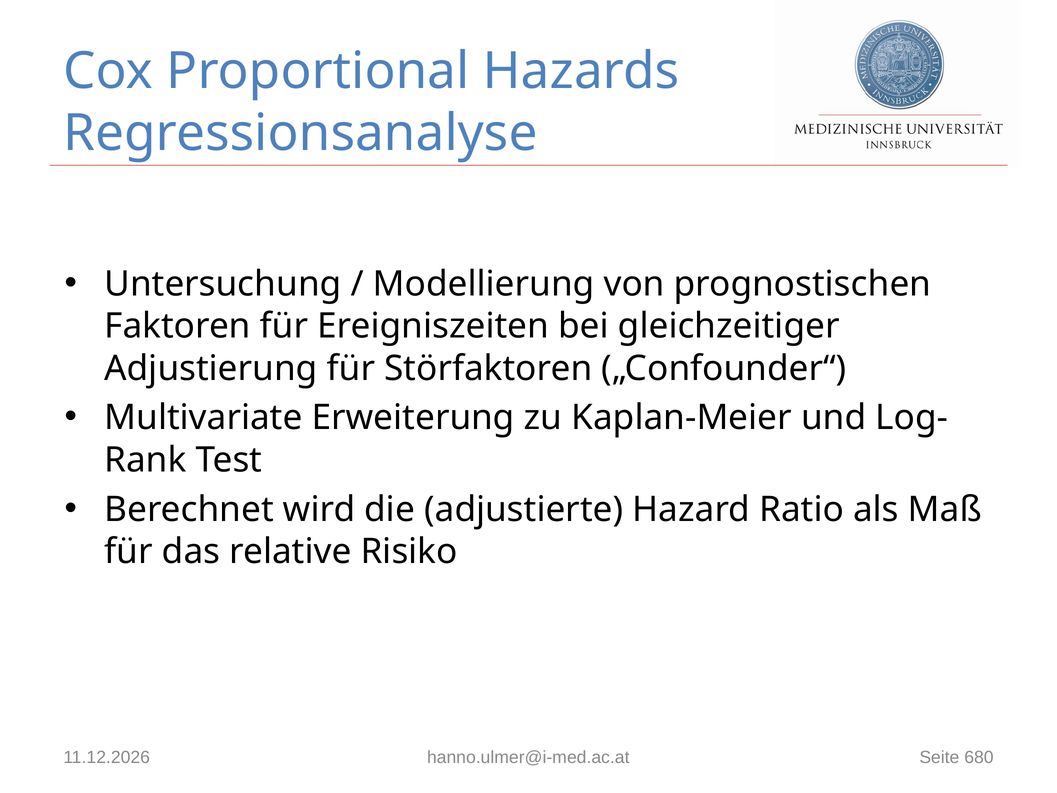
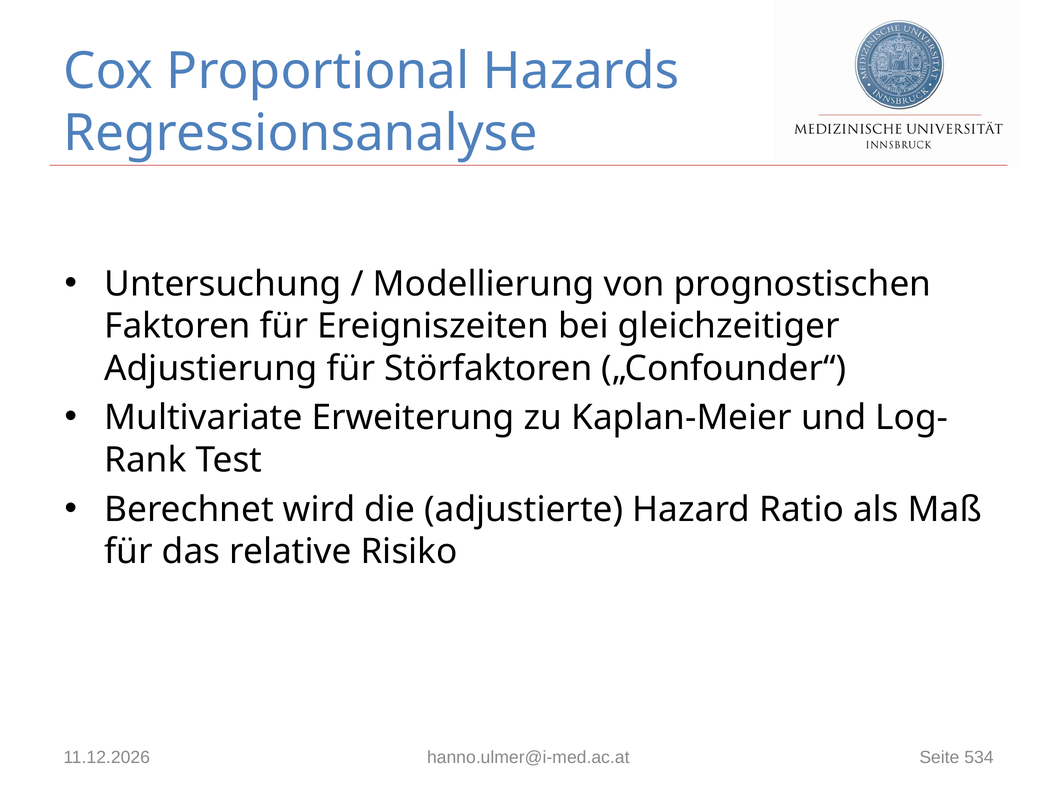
680: 680 -> 534 (979, 757)
